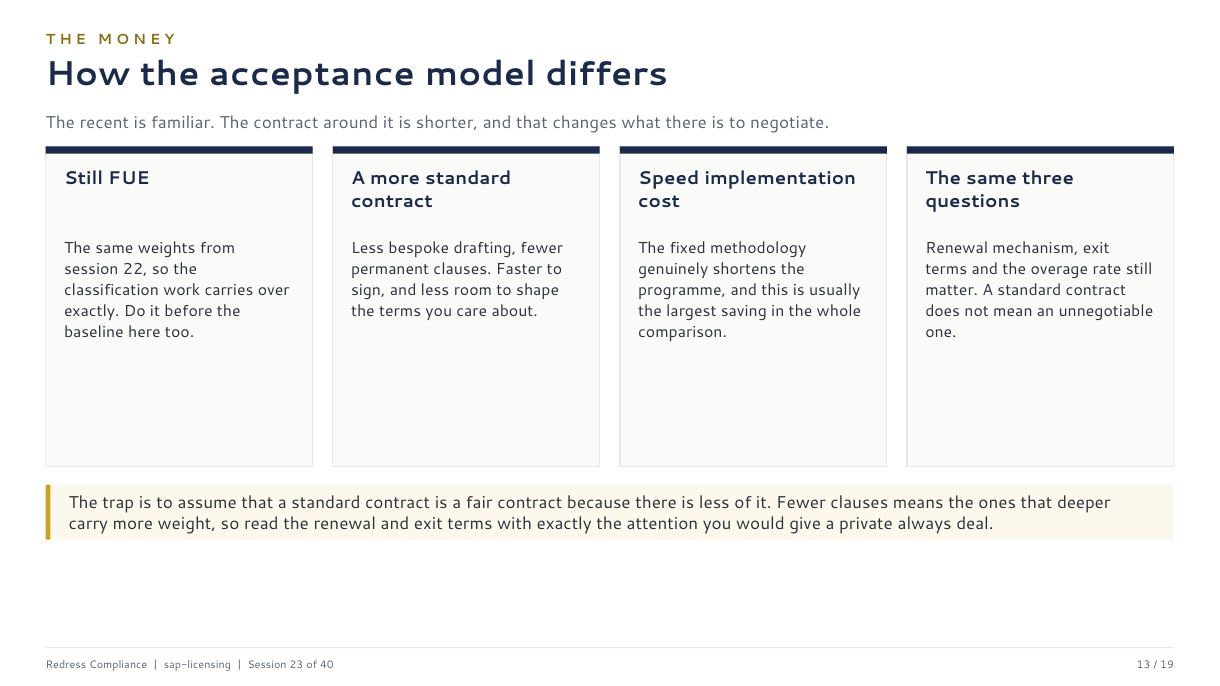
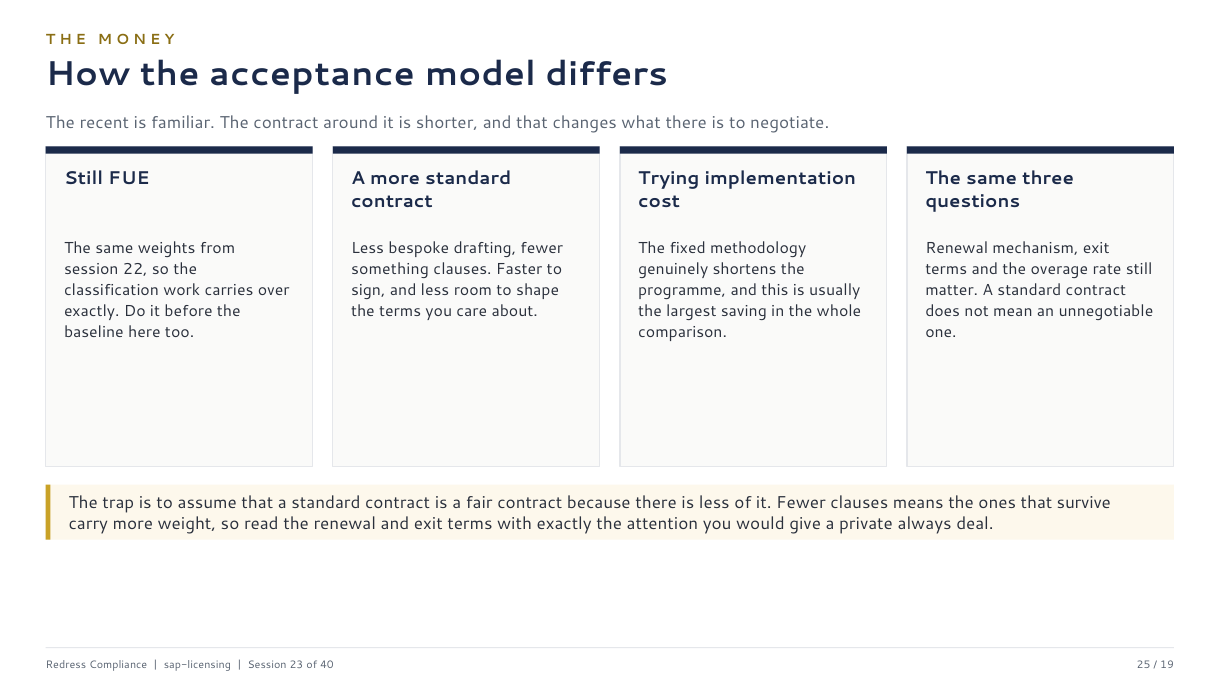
Speed: Speed -> Trying (669, 179)
permanent: permanent -> something (390, 270)
deeper: deeper -> survive (1084, 503)
13: 13 -> 25 (1144, 665)
